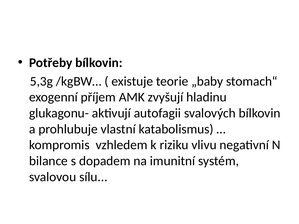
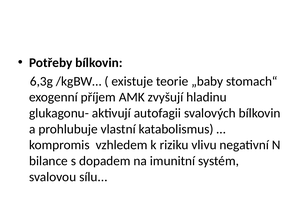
5,3g: 5,3g -> 6,3g (41, 81)
